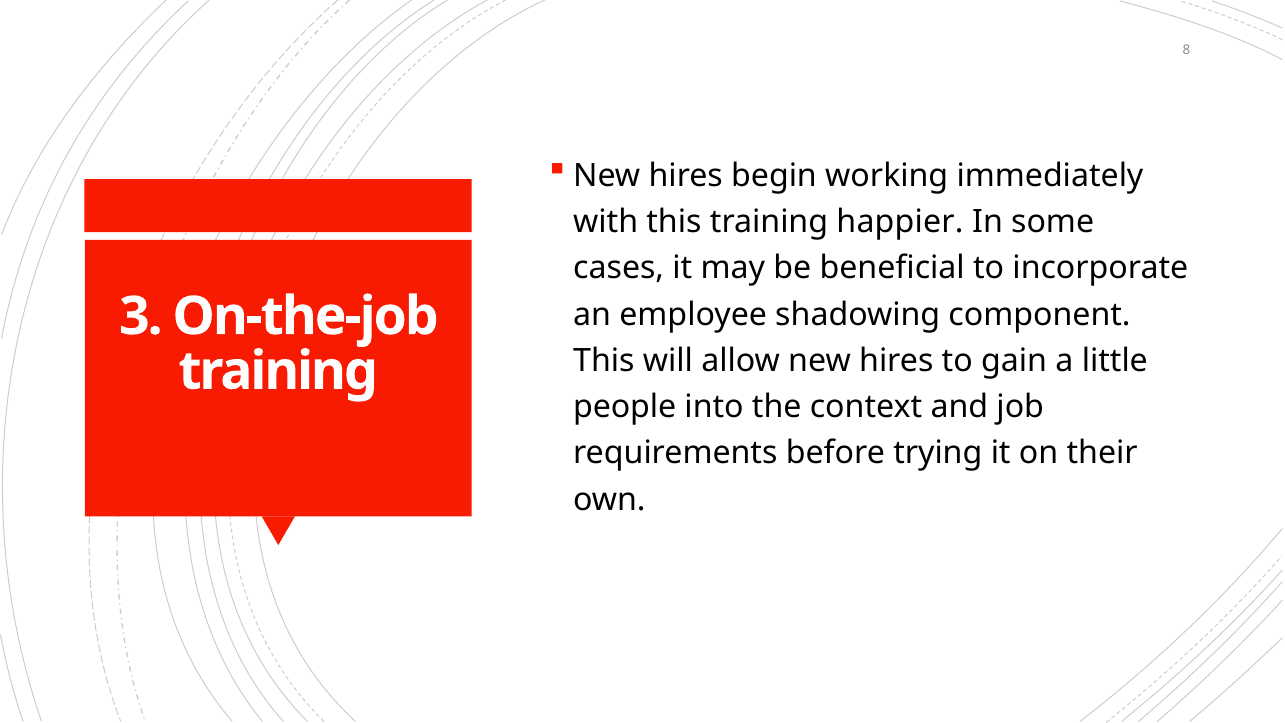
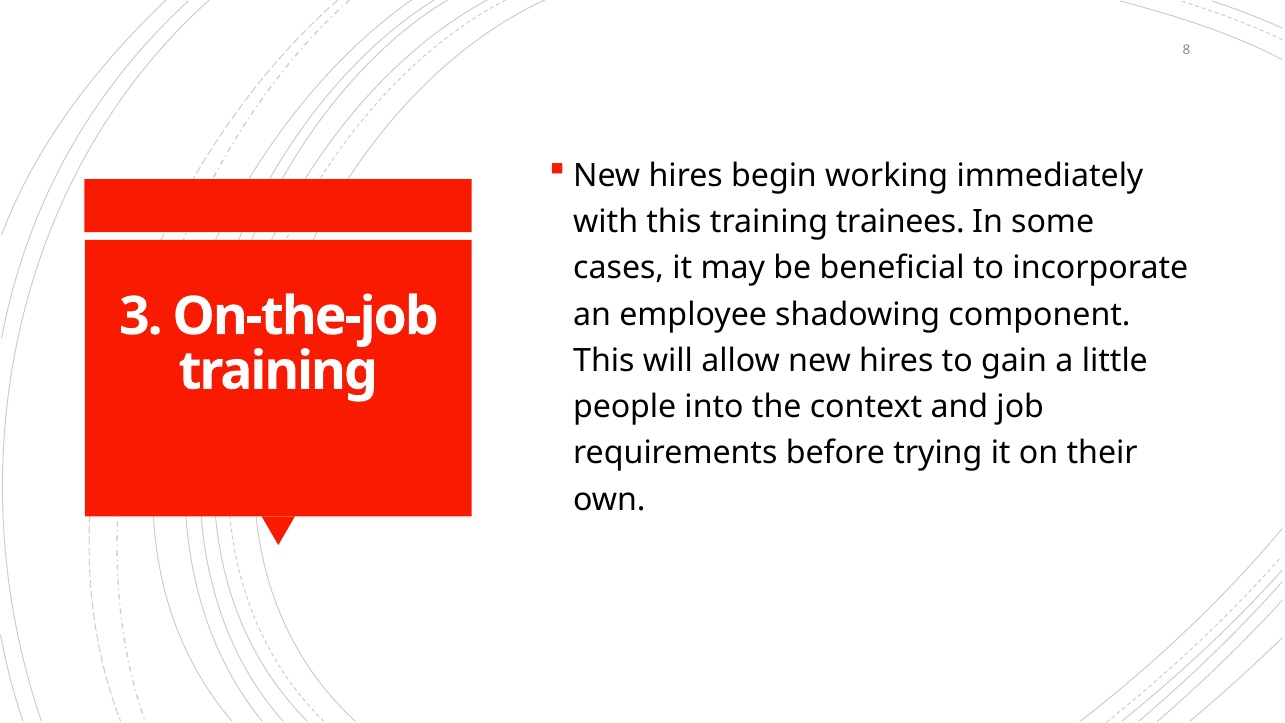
happier: happier -> trainees (900, 222)
